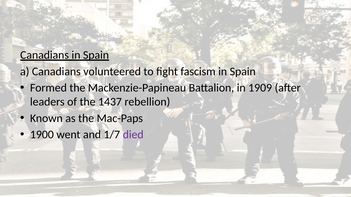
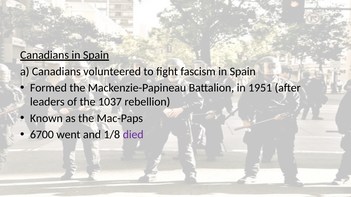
1909: 1909 -> 1951 (260, 88)
1437: 1437 -> 1037 (110, 102)
1900: 1900 -> 6700 (42, 135)
1/7: 1/7 -> 1/8 (112, 135)
